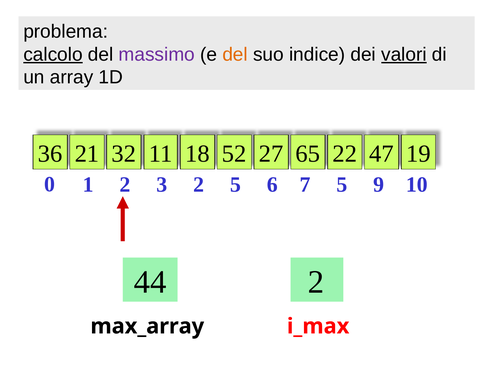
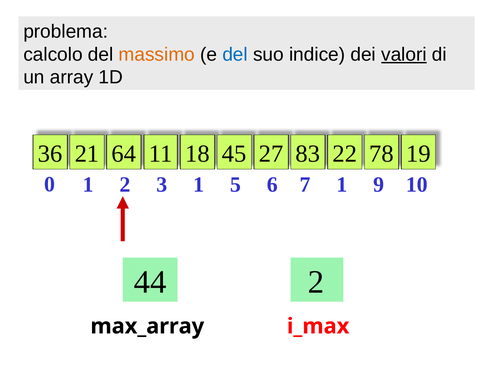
calcolo underline: present -> none (53, 54)
massimo colour: purple -> orange (157, 54)
del colour: orange -> blue (235, 54)
32: 32 -> 64 (124, 154)
52: 52 -> 45 (234, 154)
65: 65 -> 83 (308, 154)
47: 47 -> 78 (382, 154)
3 2: 2 -> 1 (199, 185)
7 5: 5 -> 1 (342, 185)
